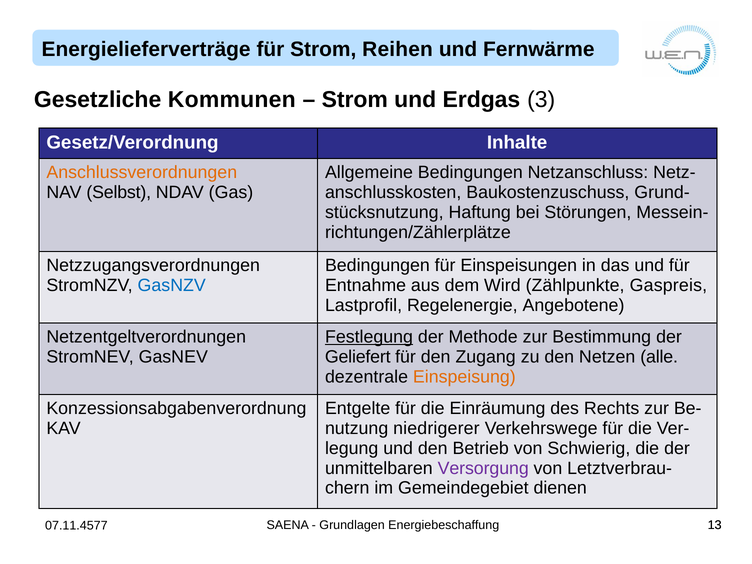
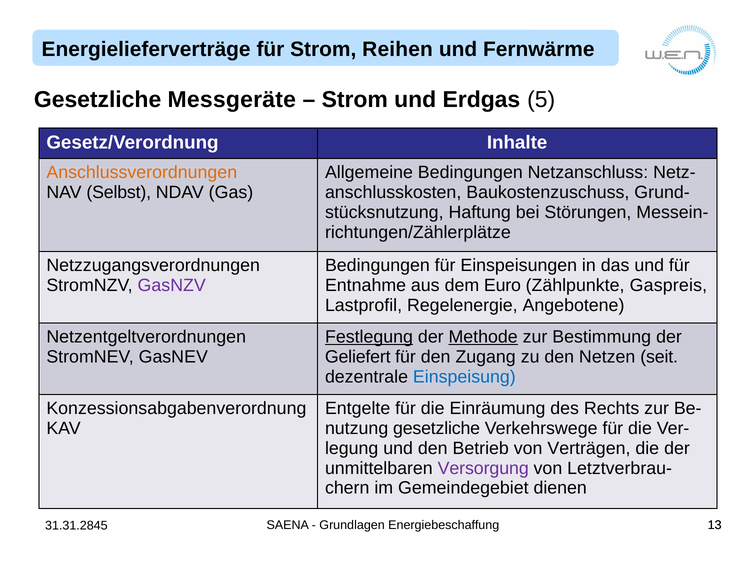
Kommunen: Kommunen -> Messgeräte (232, 100)
3: 3 -> 5 (541, 100)
GasNZV colour: blue -> purple (172, 285)
Wird: Wird -> Euro (502, 285)
Methode underline: none -> present (483, 337)
alle: alle -> seit (659, 357)
Einspeisung colour: orange -> blue (464, 377)
niedrigerer: niedrigerer -> gesetzliche (437, 428)
Schwierig: Schwierig -> Verträgen (589, 448)
07.11.4577: 07.11.4577 -> 31.31.2845 (76, 526)
